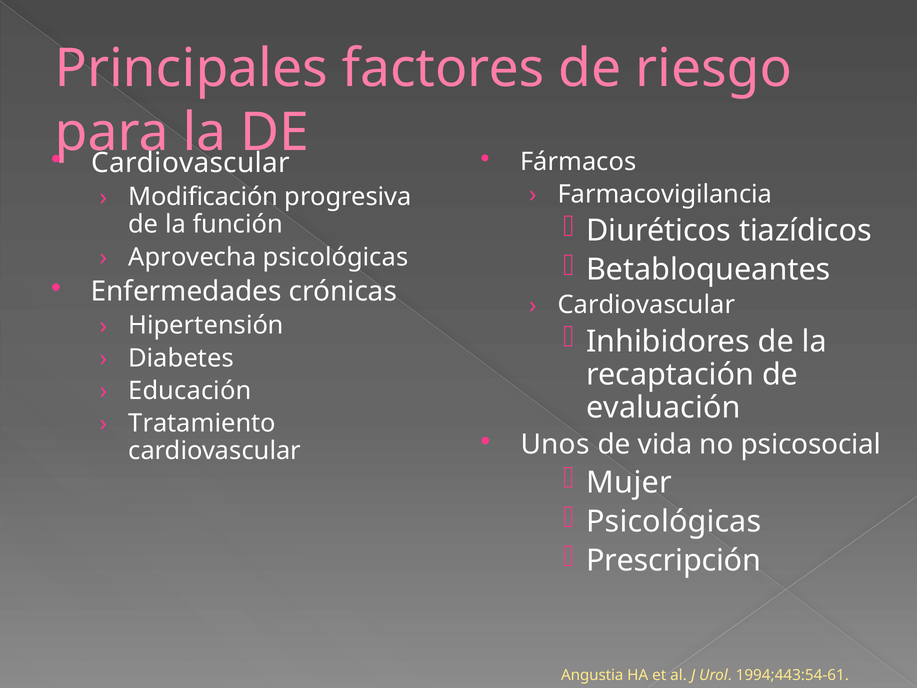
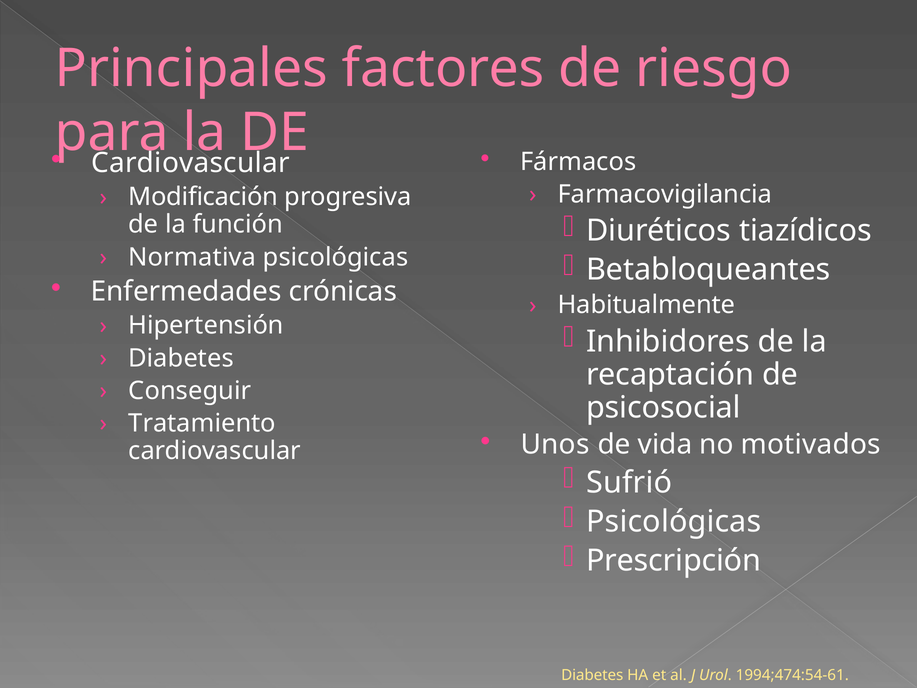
Aprovecha: Aprovecha -> Normativa (192, 257)
Cardiovascular: Cardiovascular -> Habitualmente (646, 305)
Educación: Educación -> Conseguir (190, 391)
evaluación: evaluación -> psicosocial (663, 407)
psicosocial: psicosocial -> motivados (811, 444)
Mujer: Mujer -> Sufrió (629, 482)
Angustia: Angustia -> Diabetes (592, 675)
1994;443:54-61: 1994;443:54-61 -> 1994;474:54-61 (792, 675)
